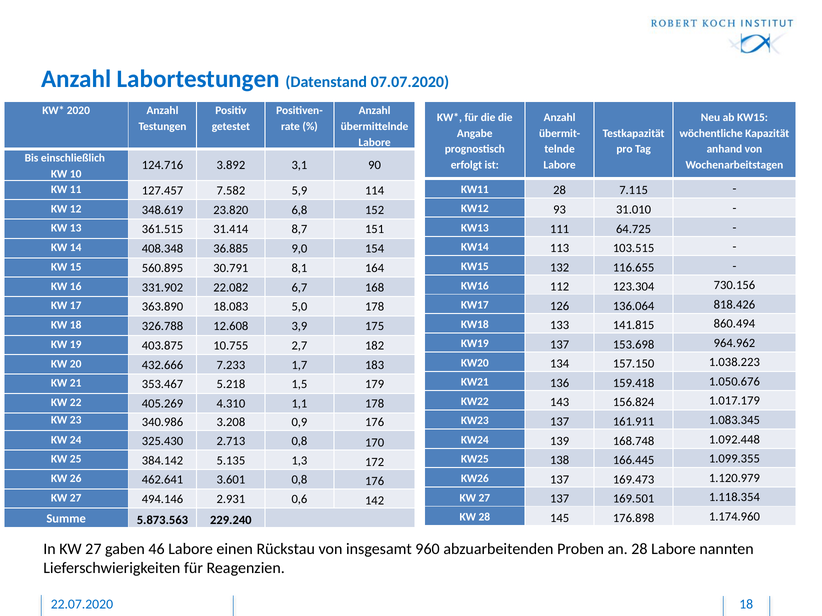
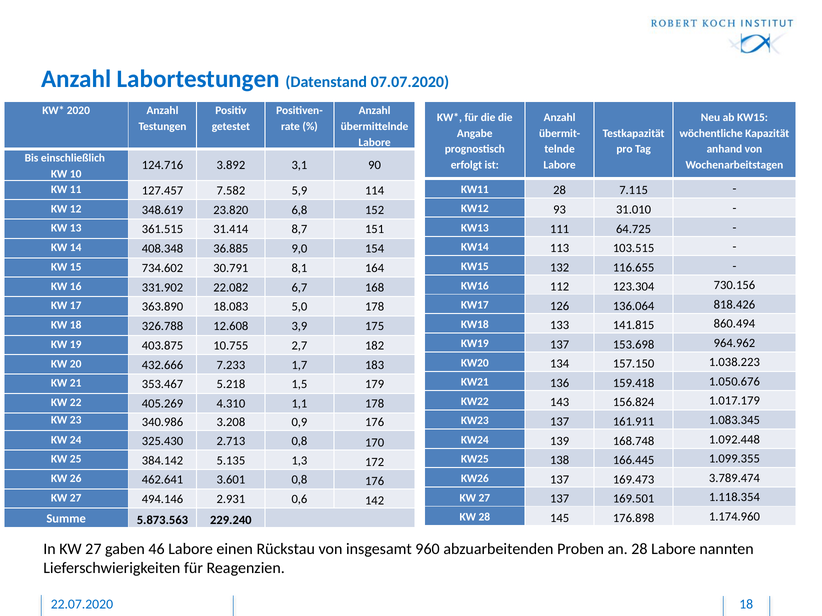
560.895: 560.895 -> 734.602 (163, 268)
1.120.979: 1.120.979 -> 3.789.474 (734, 478)
